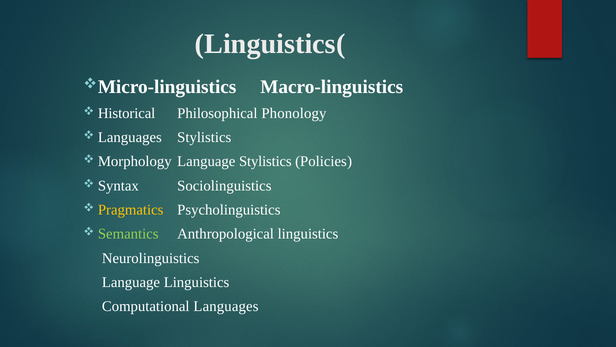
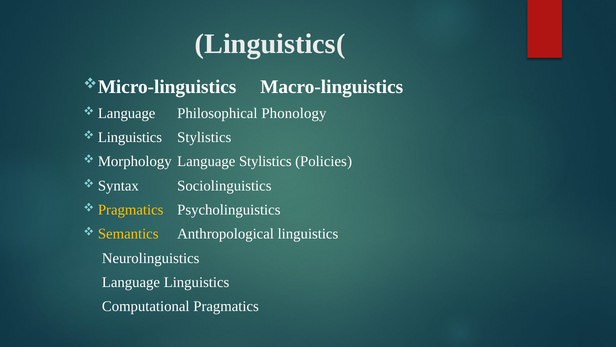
Historical: Historical -> Language (127, 113)
Languages: Languages -> Linguistics (130, 137)
Semantics colour: light green -> yellow (128, 234)
Computational Languages: Languages -> Pragmatics (226, 306)
